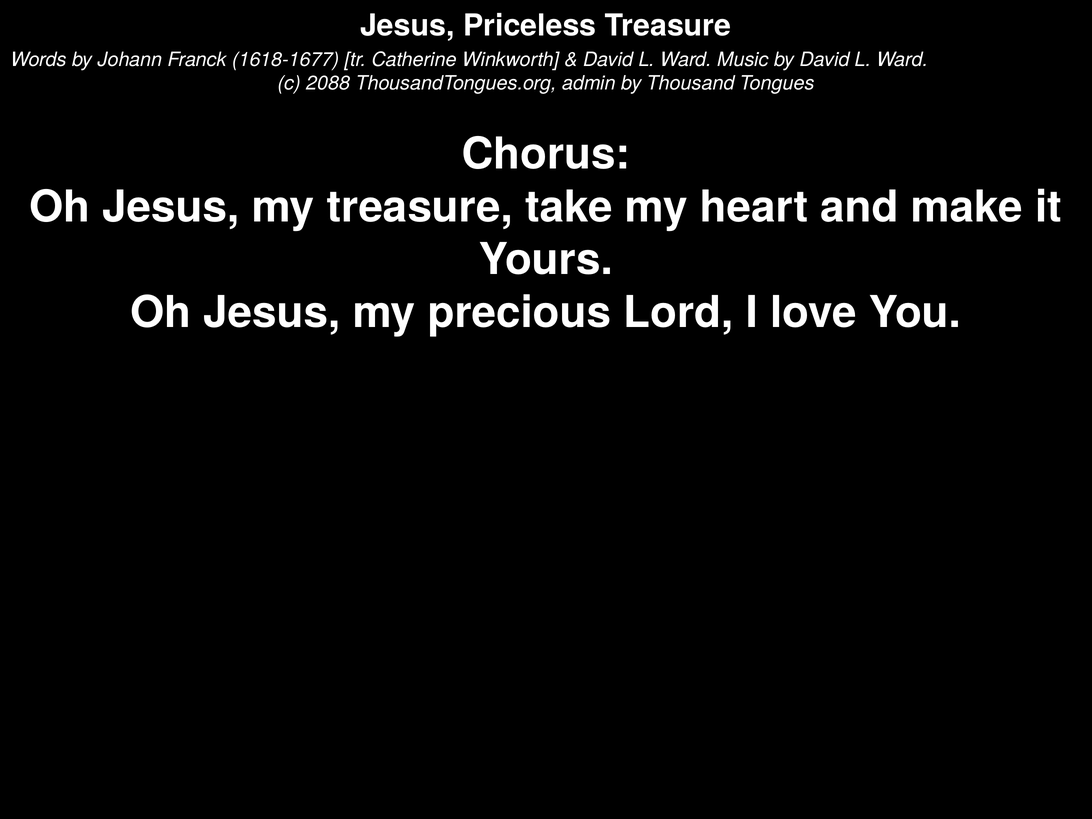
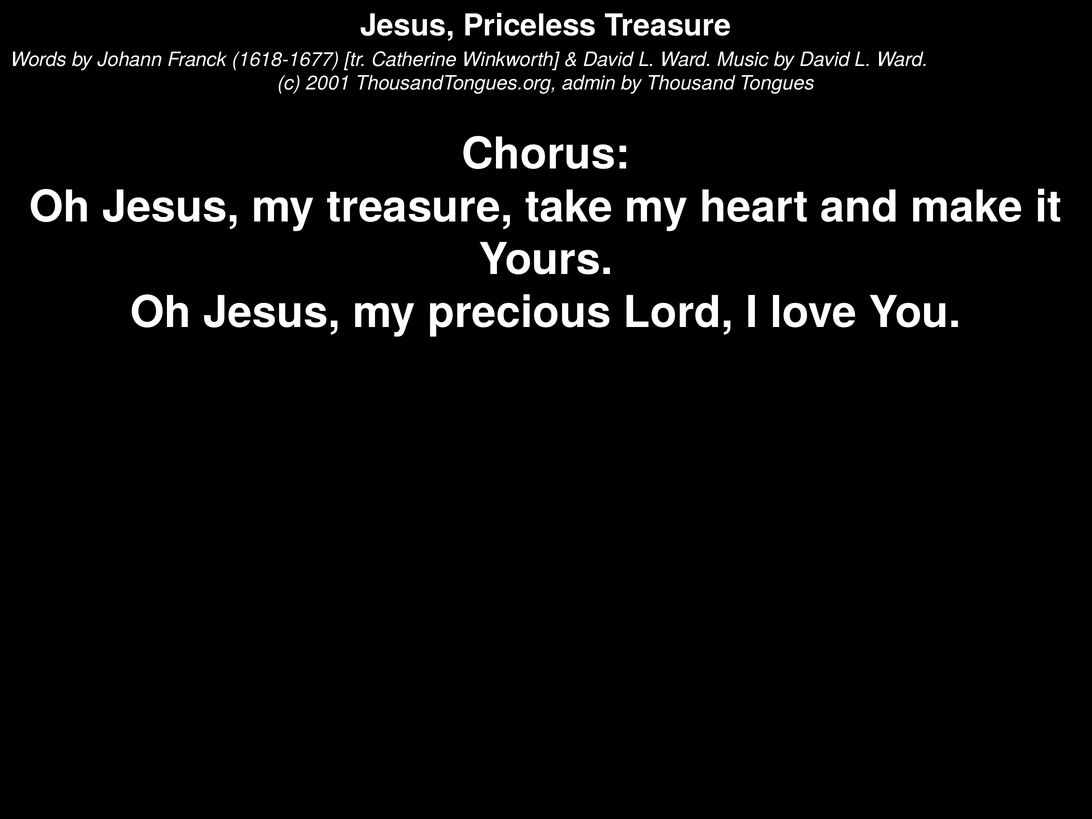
2088: 2088 -> 2001 (328, 83)
